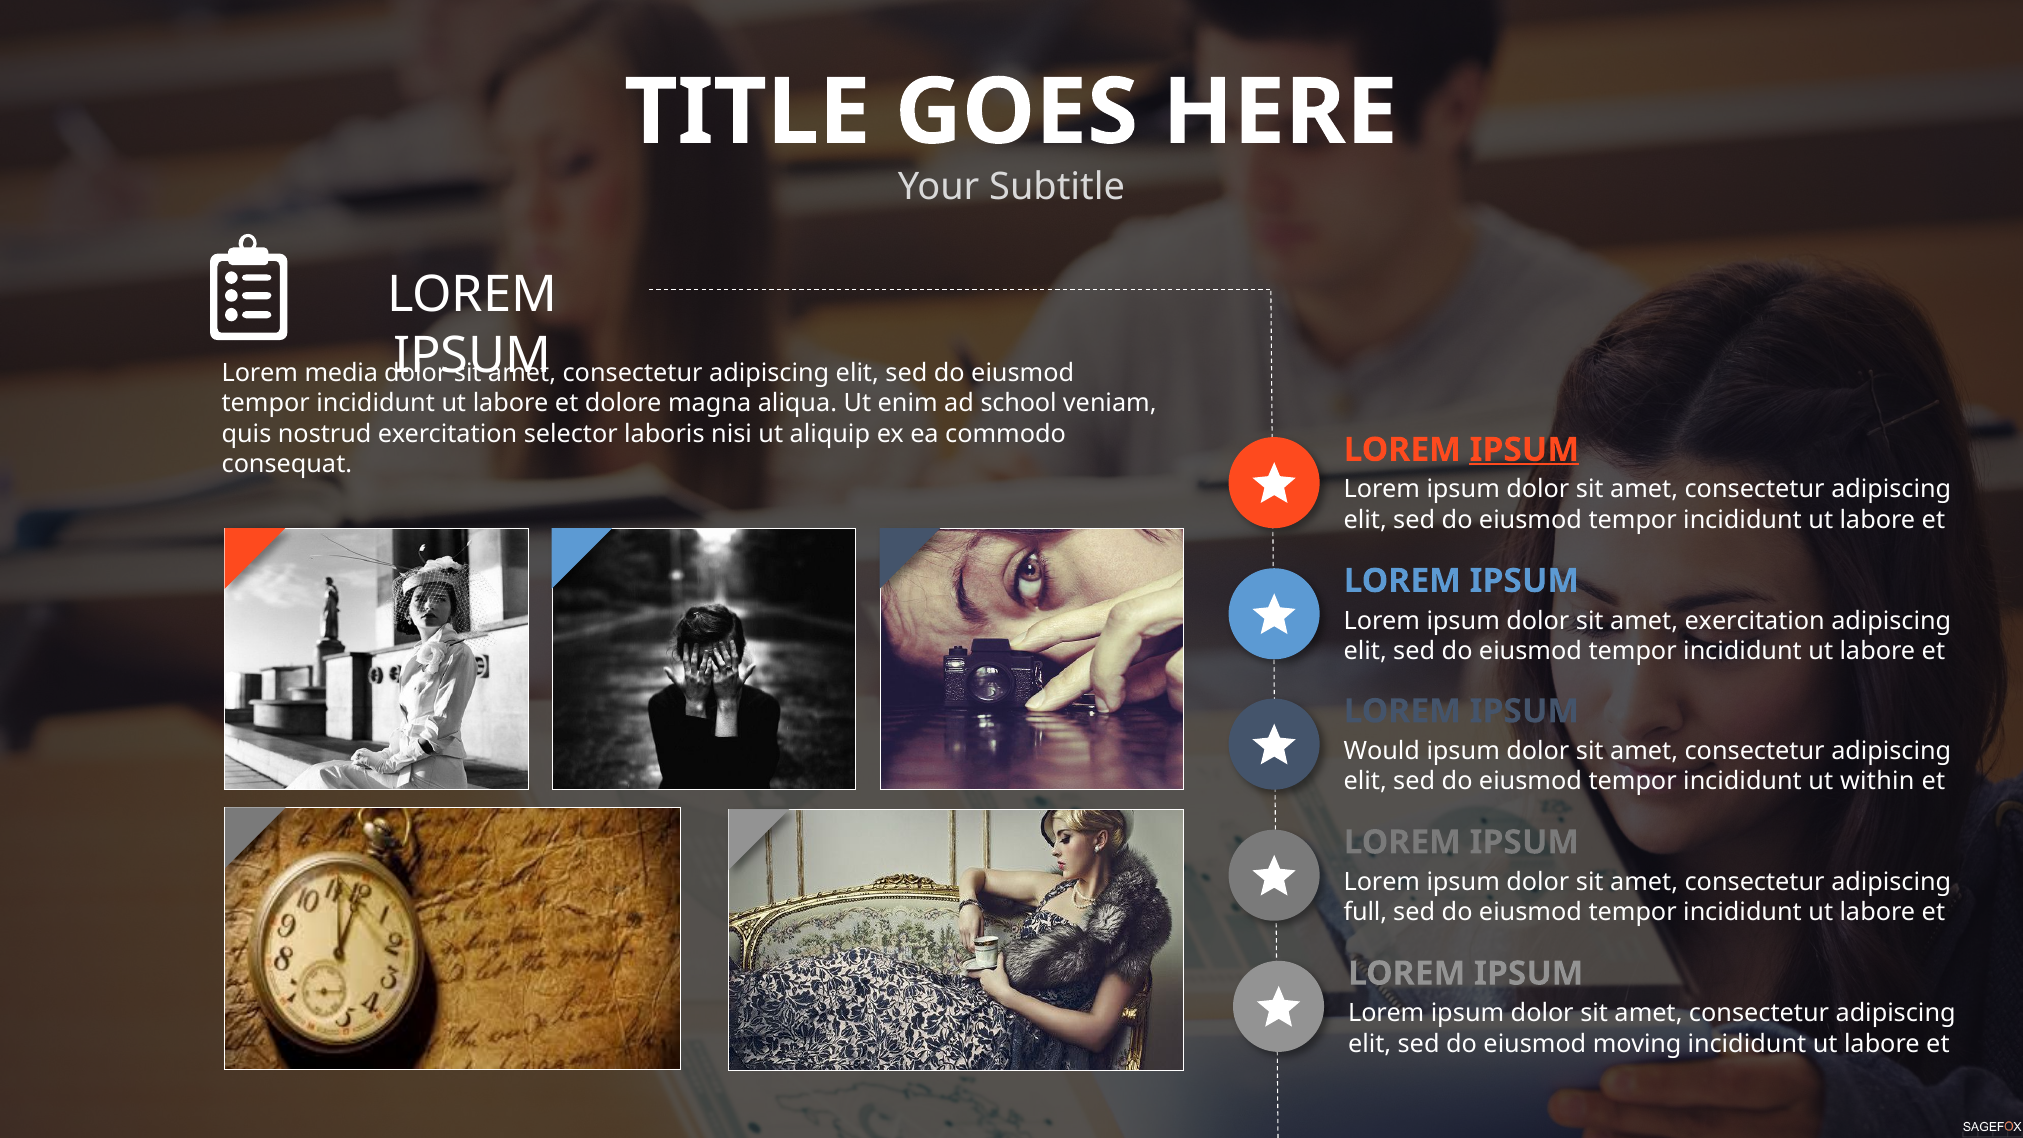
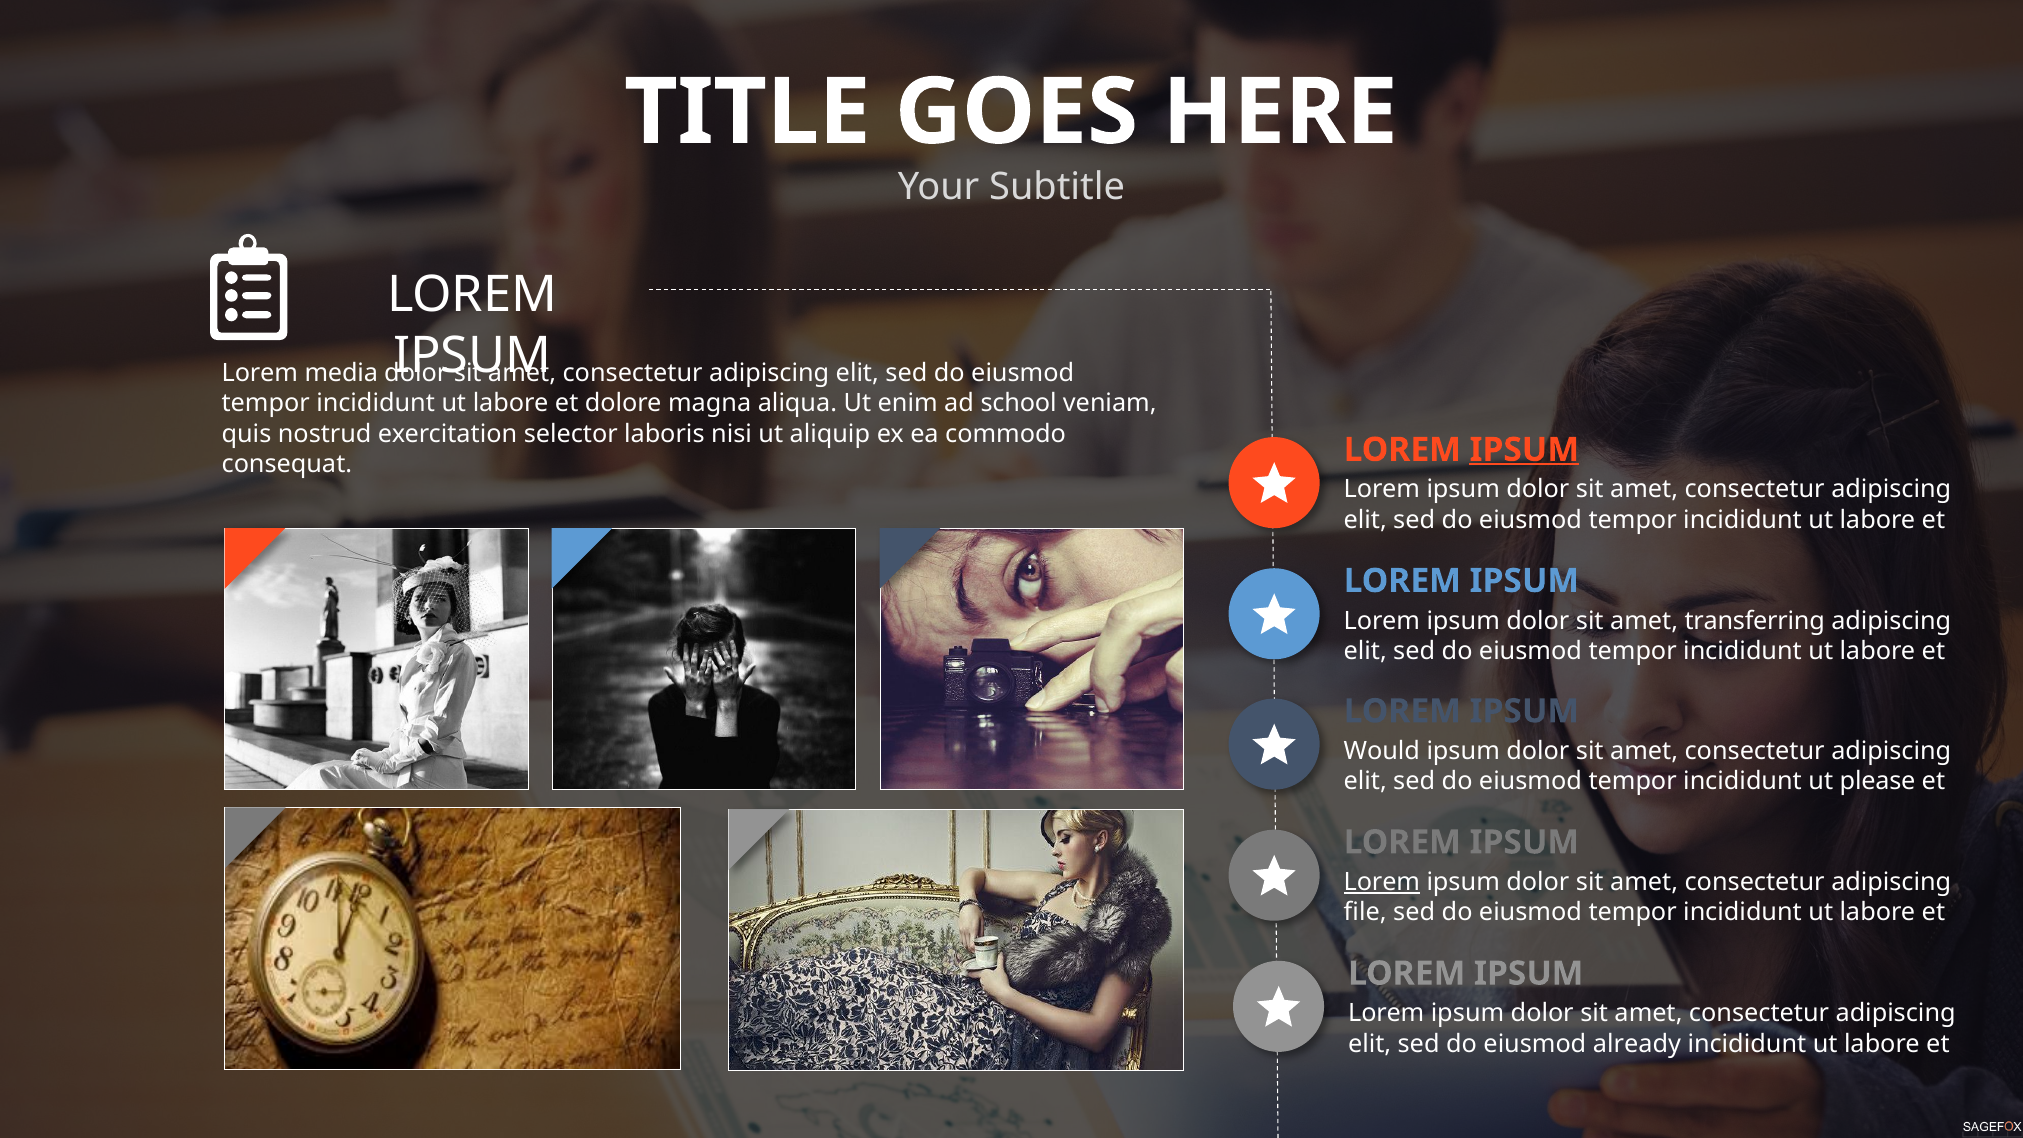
amet exercitation: exercitation -> transferring (1755, 621)
within: within -> please (1878, 781)
Lorem underline: none -> present (1382, 882)
full: full -> file (1365, 913)
moving: moving -> already (1637, 1044)
